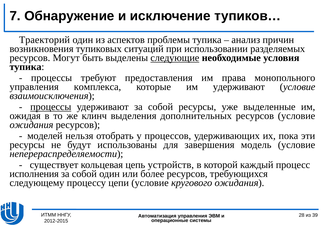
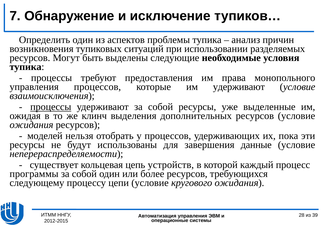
Траекторий: Траекторий -> Определить (45, 40)
следующие underline: present -> none (175, 58)
управления комплекса: комплекса -> процессов (97, 87)
модель: модель -> данные (256, 145)
исполнения: исполнения -> программы (34, 174)
